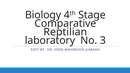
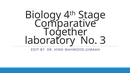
Reptilian: Reptilian -> Together (65, 32)
